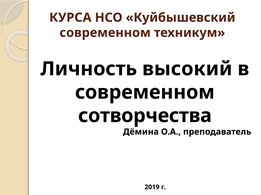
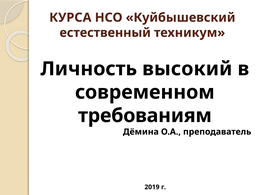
современном: современном -> естественный (105, 33)
сотворчества: сотворчества -> требованиям (145, 116)
